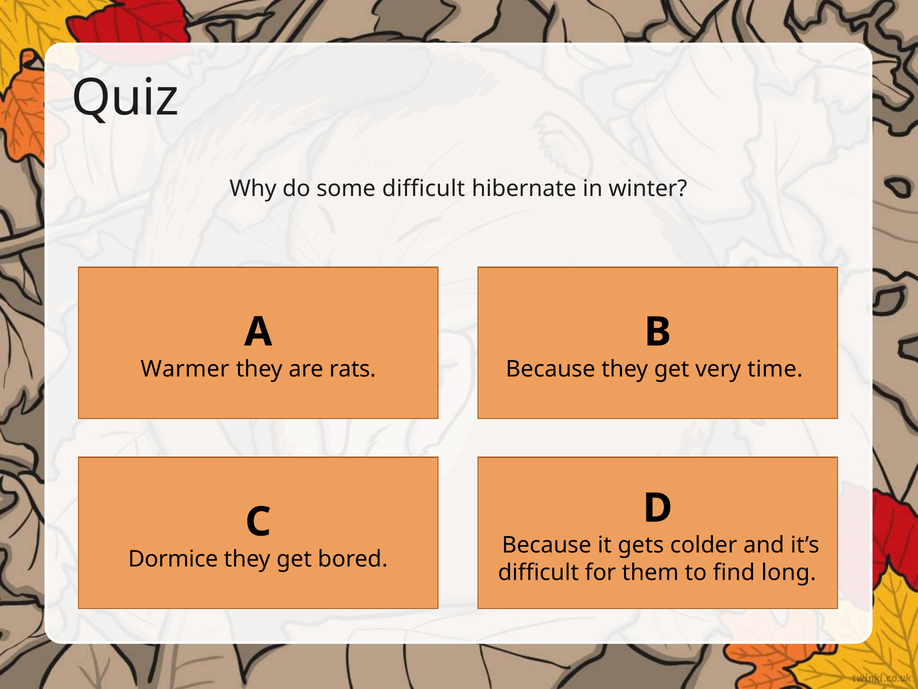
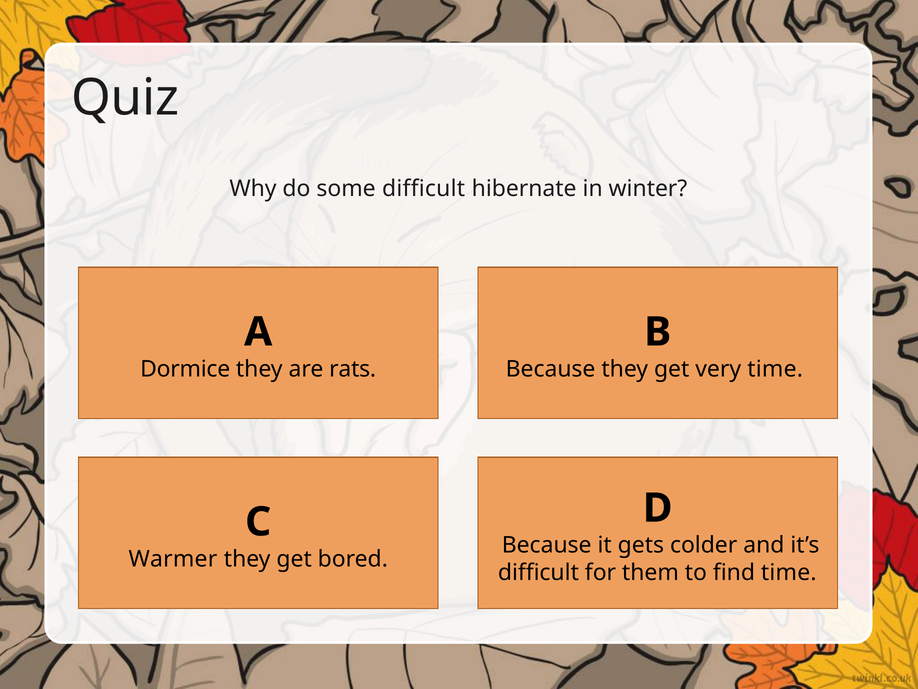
Warmer: Warmer -> Dormice (185, 369)
Dormice: Dormice -> Warmer (173, 559)
find long: long -> time (789, 572)
